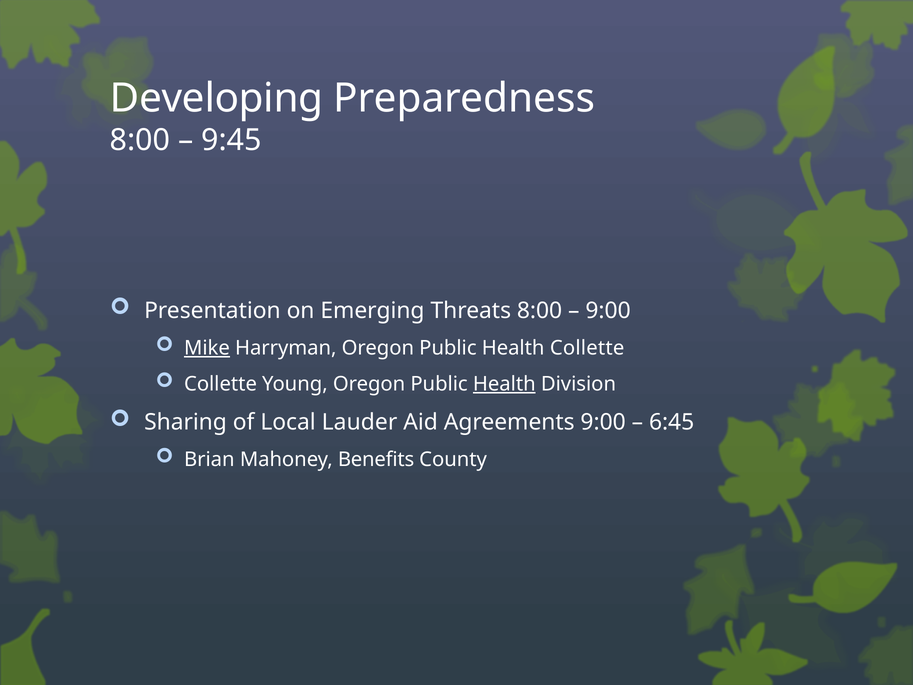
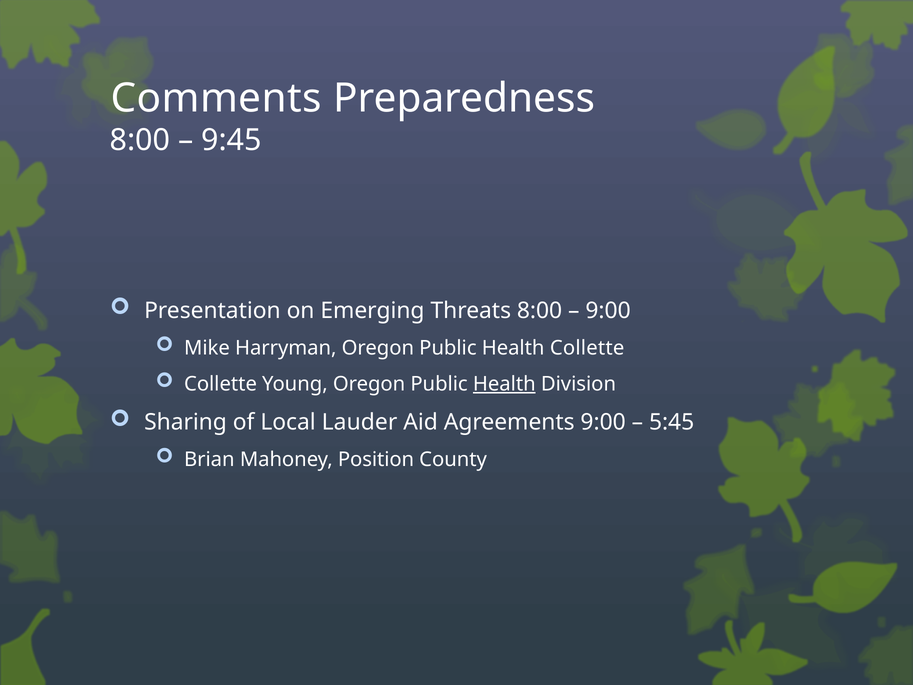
Developing: Developing -> Comments (216, 98)
Mike underline: present -> none (207, 348)
6:45: 6:45 -> 5:45 (672, 422)
Benefits: Benefits -> Position (376, 459)
